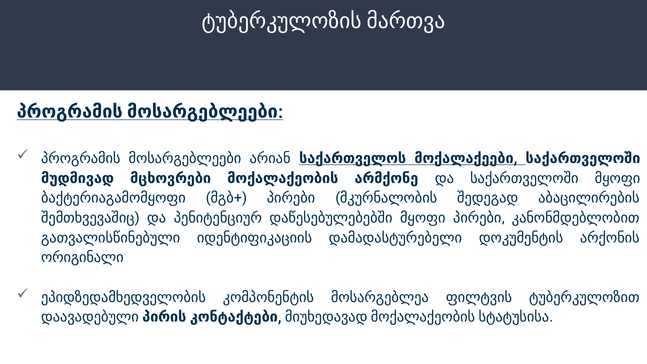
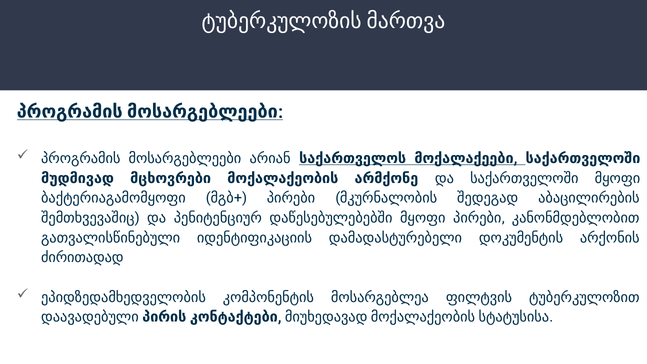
ორიგინალი: ორიგინალი -> ძირითადად (82, 258)
